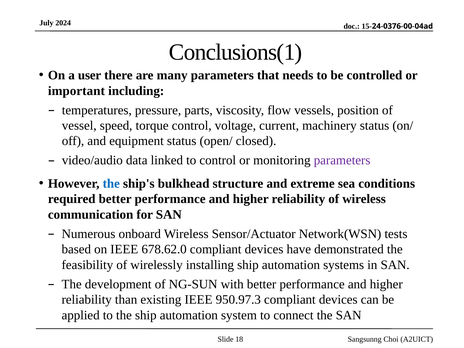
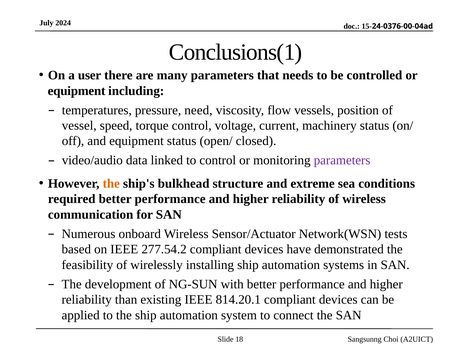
important: important -> equipment (77, 91)
parts: parts -> need (198, 110)
the colour: blue -> orange (111, 184)
678.62.0: 678.62.0 -> 277.54.2 (164, 249)
950.97.3: 950.97.3 -> 814.20.1 (238, 300)
